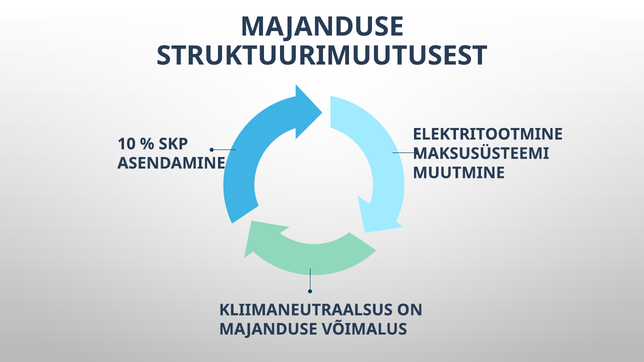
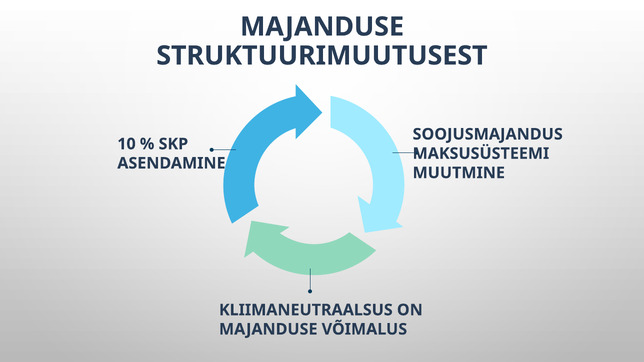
ELEKTRITOOTMINE: ELEKTRITOOTMINE -> SOOJUSMAJANDUS (488, 134)
